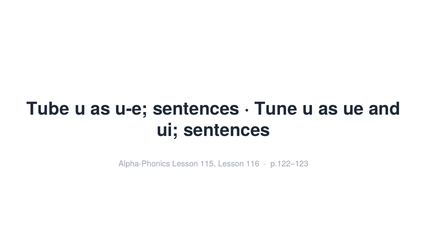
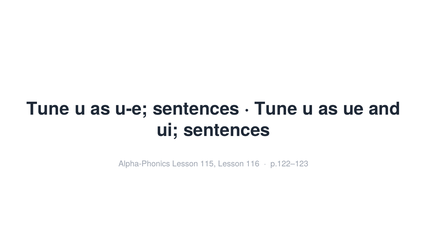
Tube: Tube -> Tune (48, 109)
